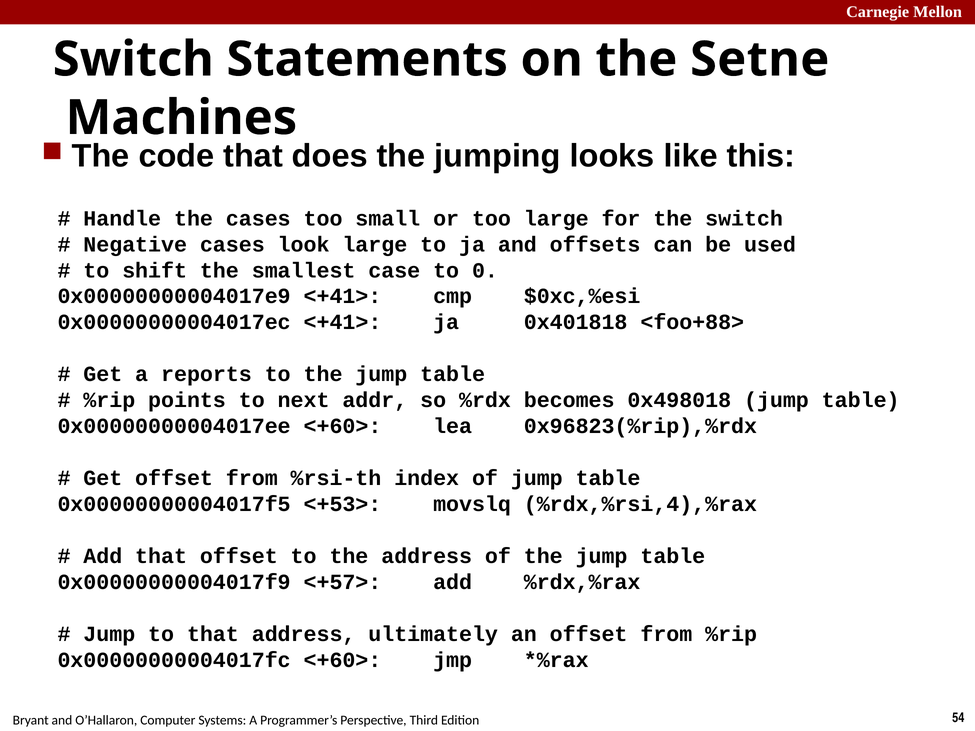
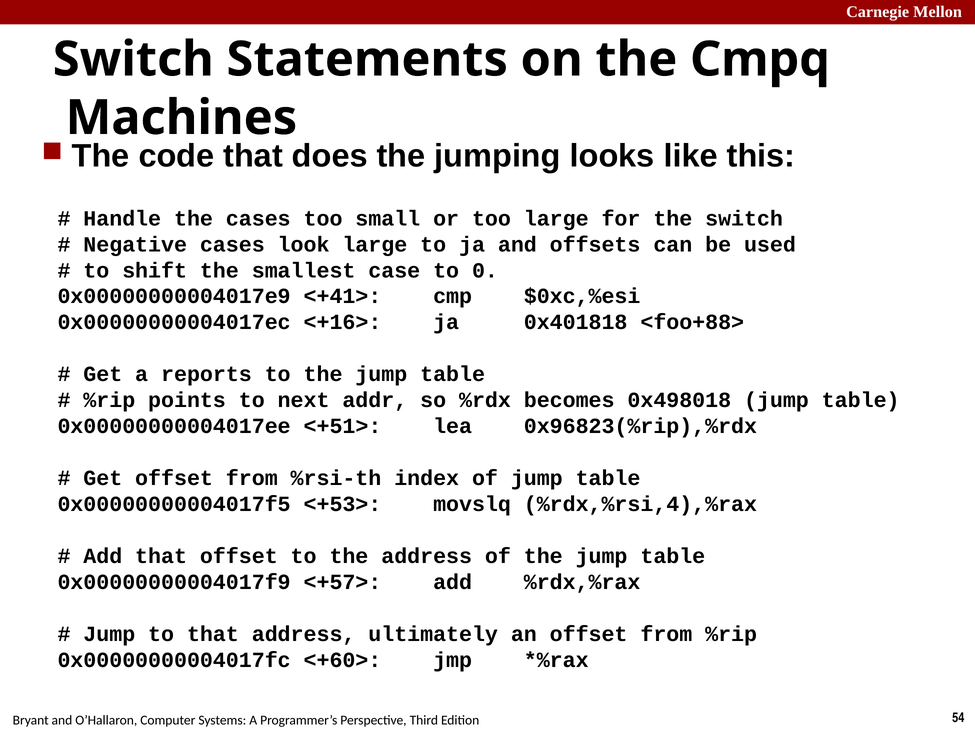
Setne: Setne -> Cmpq (760, 59)
0x00000000004017ec <+41>: <+41> -> <+16> (342, 322)
0x00000000004017ee <+60>: <+60> -> <+51> (342, 426)
